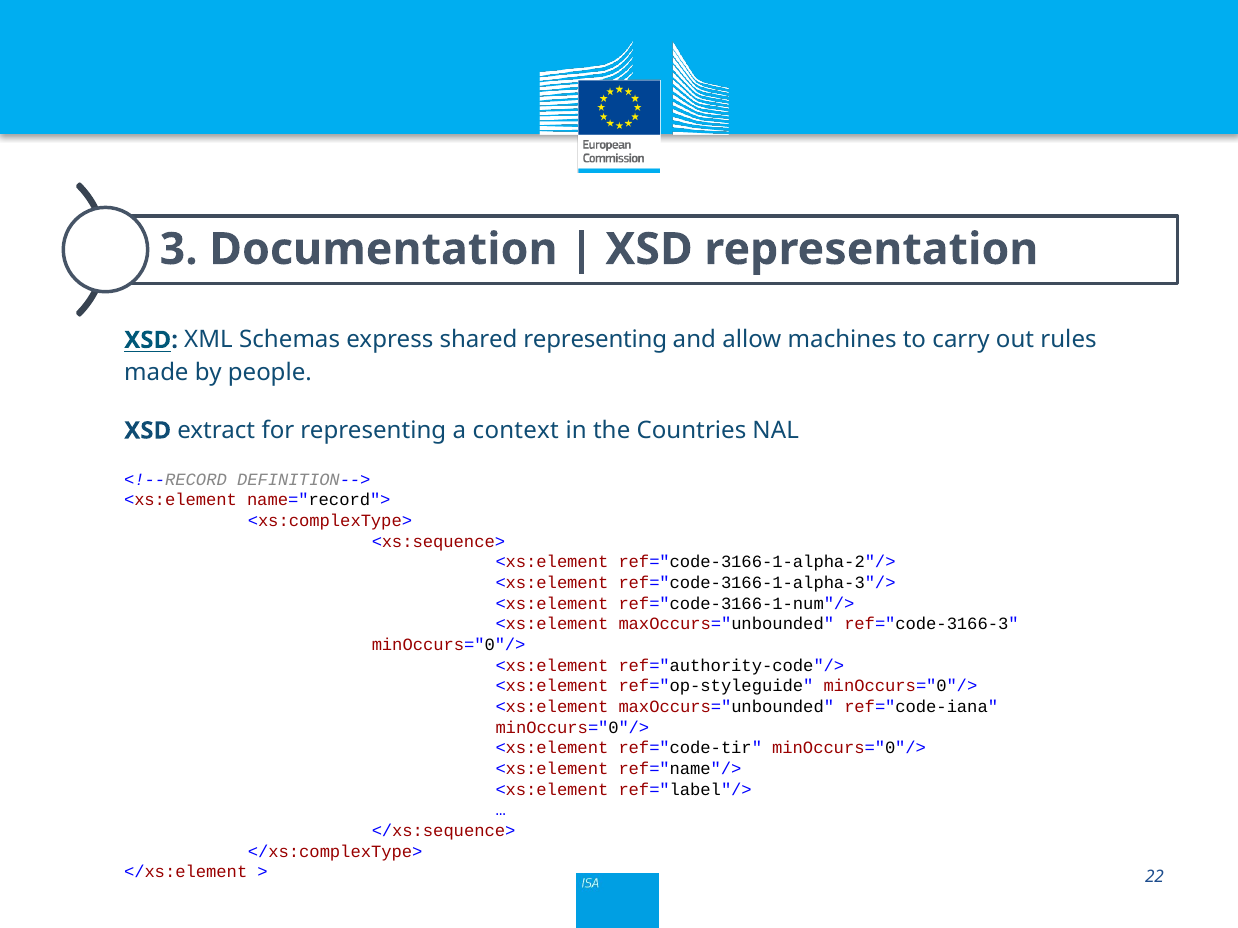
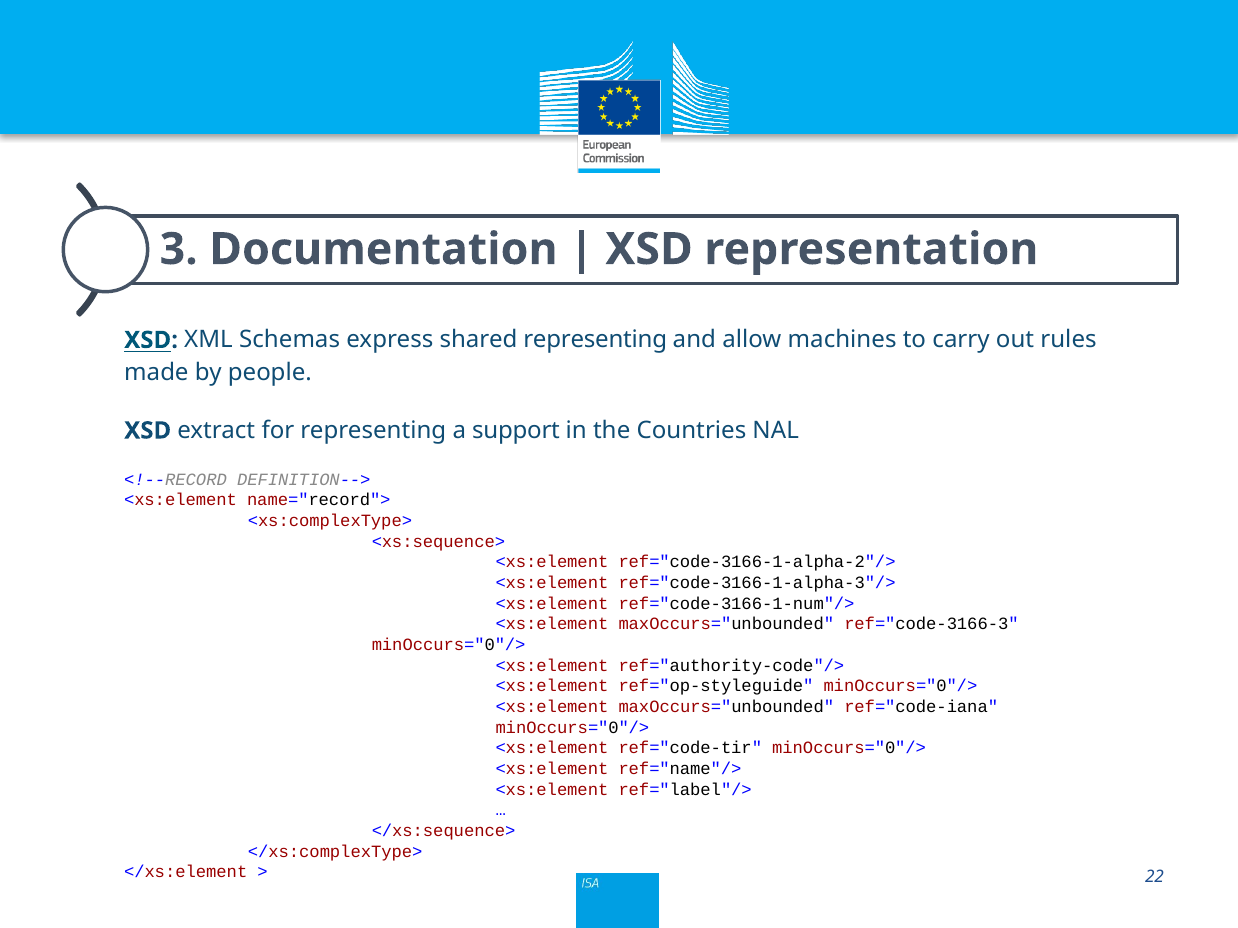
context: context -> support (516, 431)
